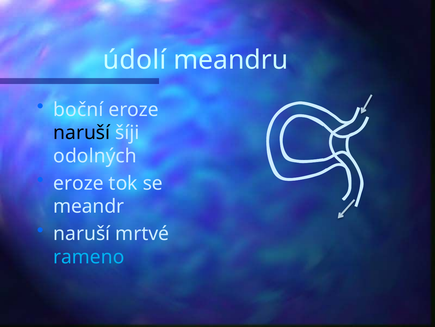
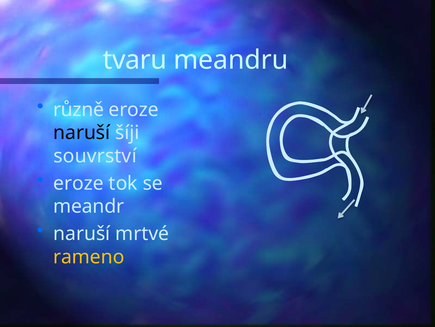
údolí: údolí -> tvaru (135, 60)
boční: boční -> různě (79, 109)
odolných: odolných -> souvrství (95, 156)
rameno colour: light blue -> yellow (89, 256)
